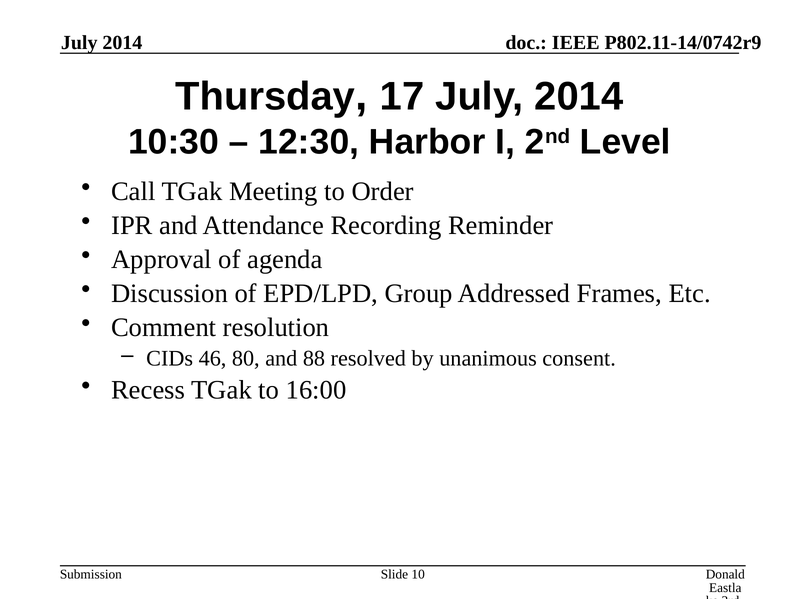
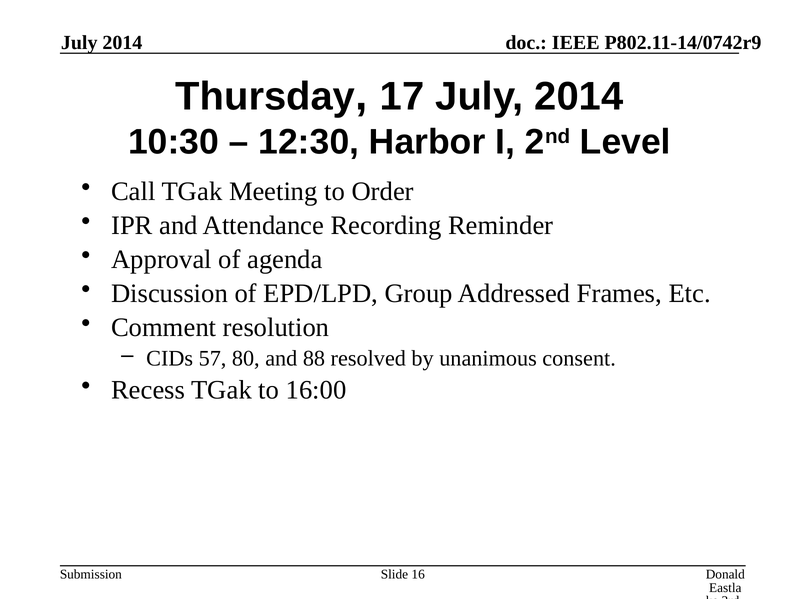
46: 46 -> 57 (213, 358)
10: 10 -> 16 (418, 575)
